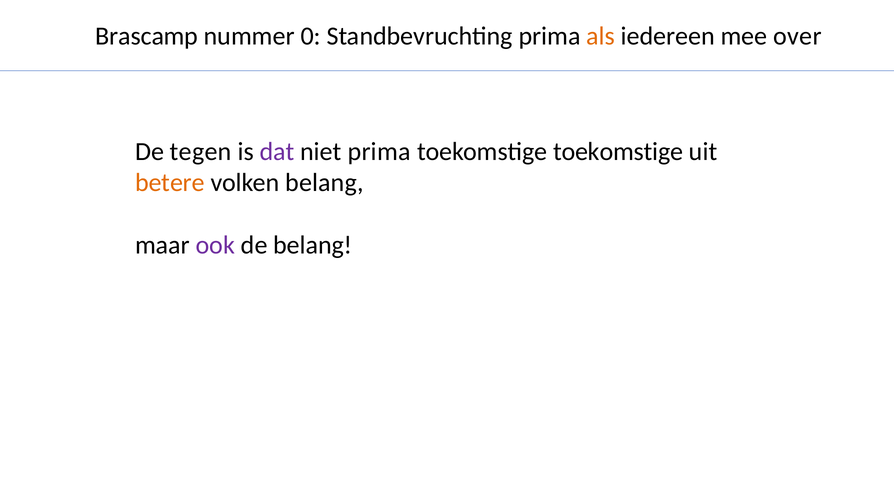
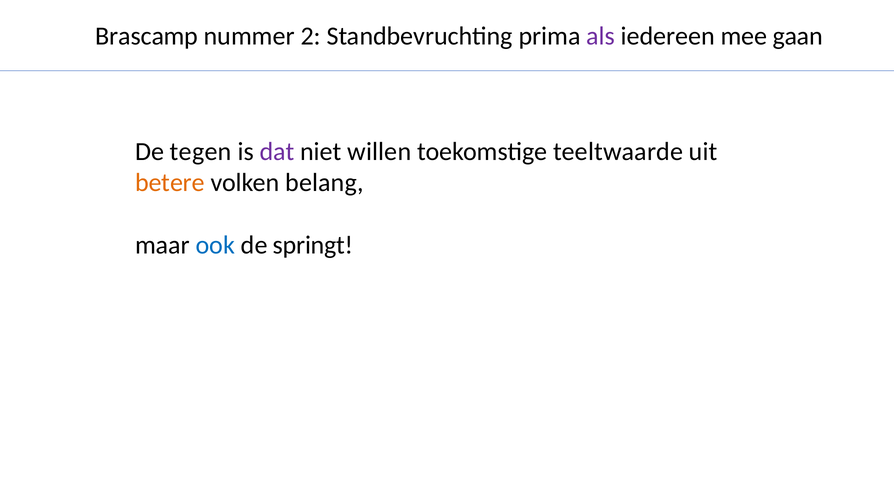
0: 0 -> 2 (311, 36)
als colour: orange -> purple (601, 36)
over: over -> gaan (798, 36)
niet prima: prima -> willen (379, 151)
toekomstige toekomstige: toekomstige -> teeltwaarde (618, 151)
ook colour: purple -> blue (215, 245)
de belang: belang -> springt (313, 245)
